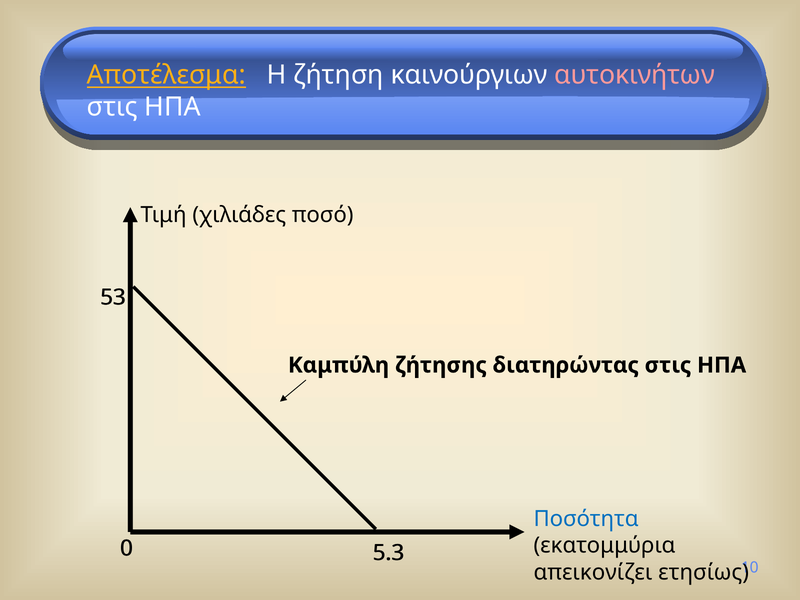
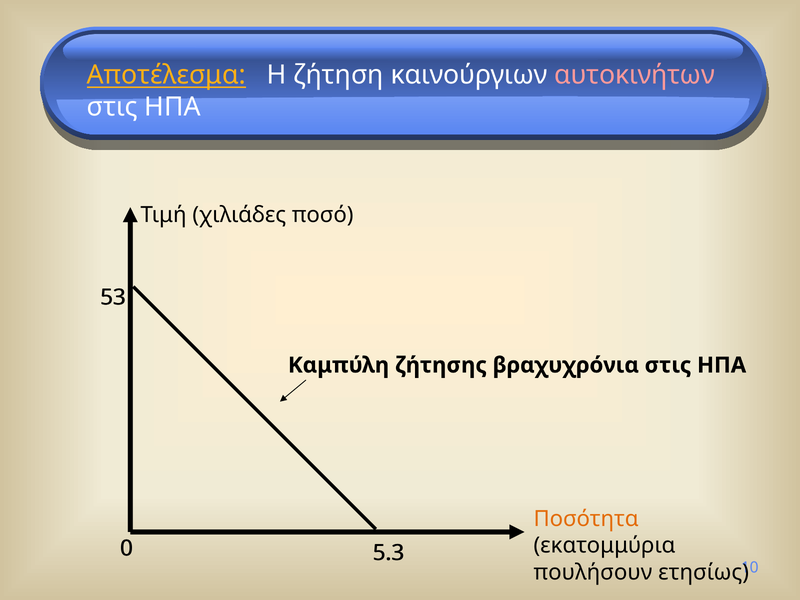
διατηρώντας: διατηρώντας -> βραχυχρόνια (566, 365)
Ποσότητα colour: blue -> orange (586, 519)
απεικονίζει: απεικονίζει -> πουλήσουν (593, 572)
